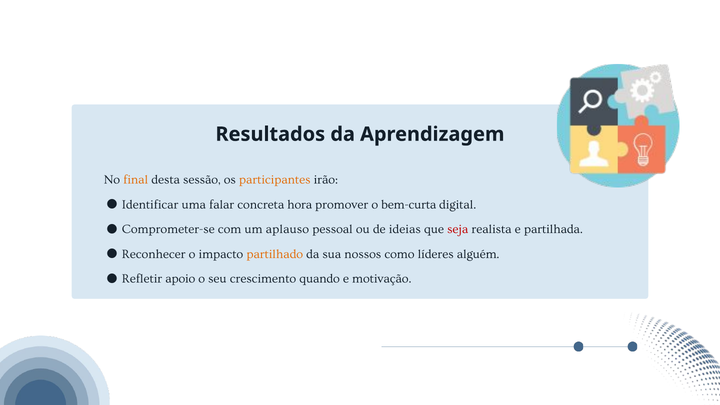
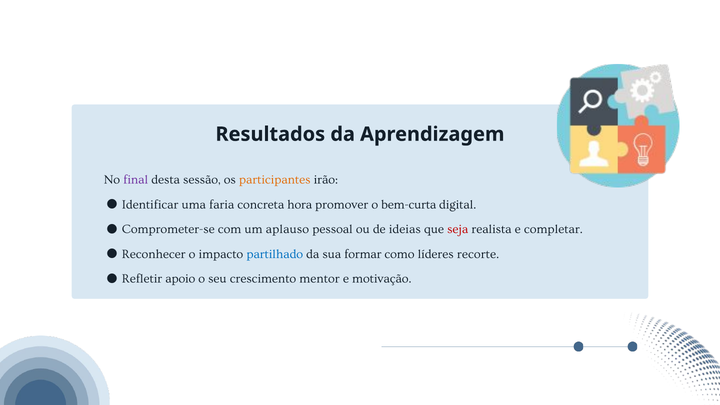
final colour: orange -> purple (136, 180)
falar: falar -> faria (222, 204)
partilhada: partilhada -> completar (553, 229)
partilhado colour: orange -> blue (275, 254)
nossos: nossos -> formar (363, 254)
alguém: alguém -> recorte (478, 254)
quando: quando -> mentor (320, 279)
